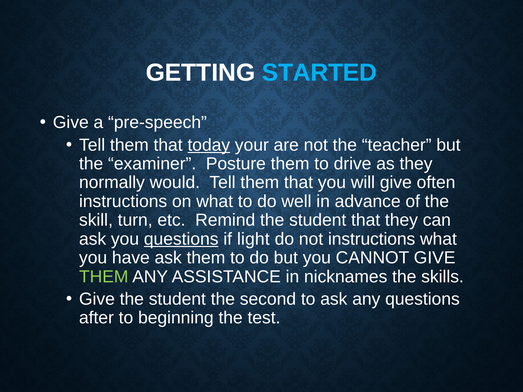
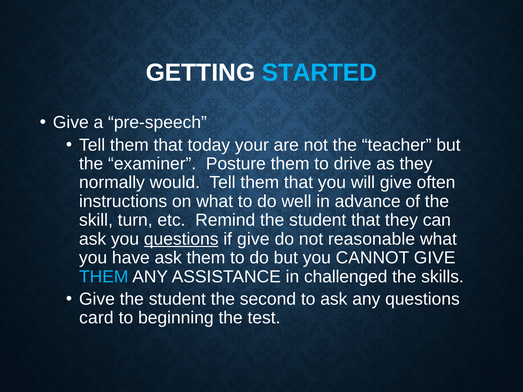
today underline: present -> none (209, 145)
if light: light -> give (253, 239)
not instructions: instructions -> reasonable (372, 239)
THEM colour: light green -> light blue (104, 277)
nicknames: nicknames -> challenged (346, 277)
after: after -> card (96, 318)
